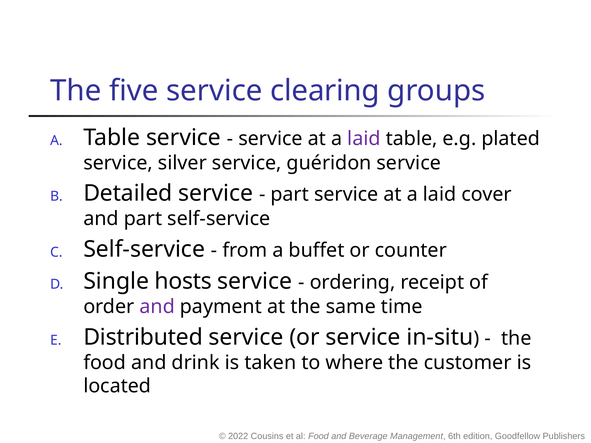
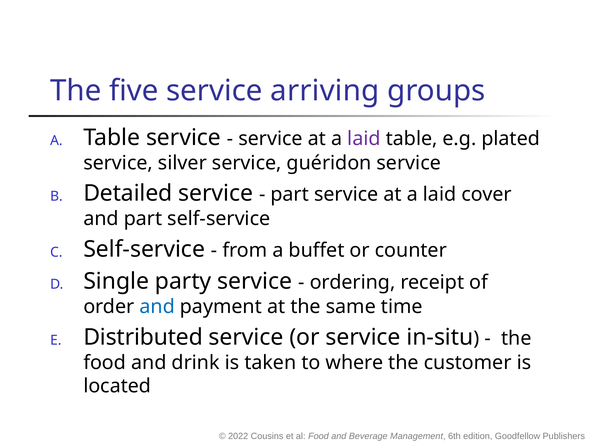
clearing: clearing -> arriving (325, 91)
hosts: hosts -> party (183, 281)
and colour: purple -> blue (157, 307)
